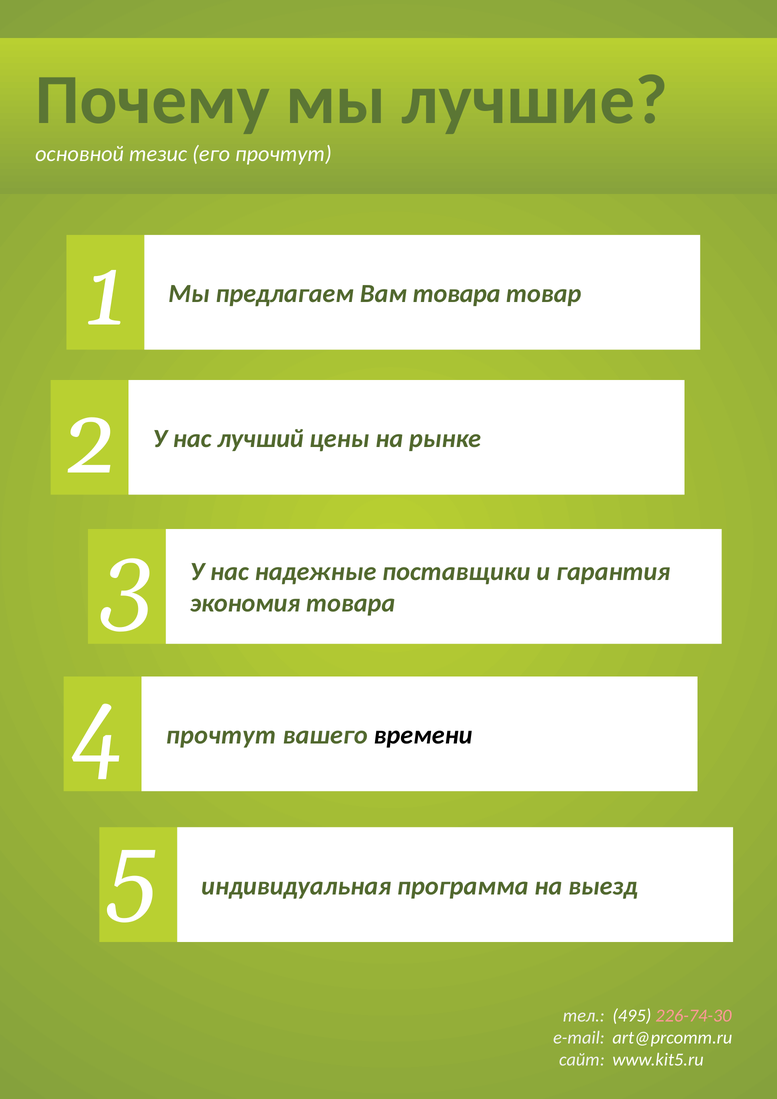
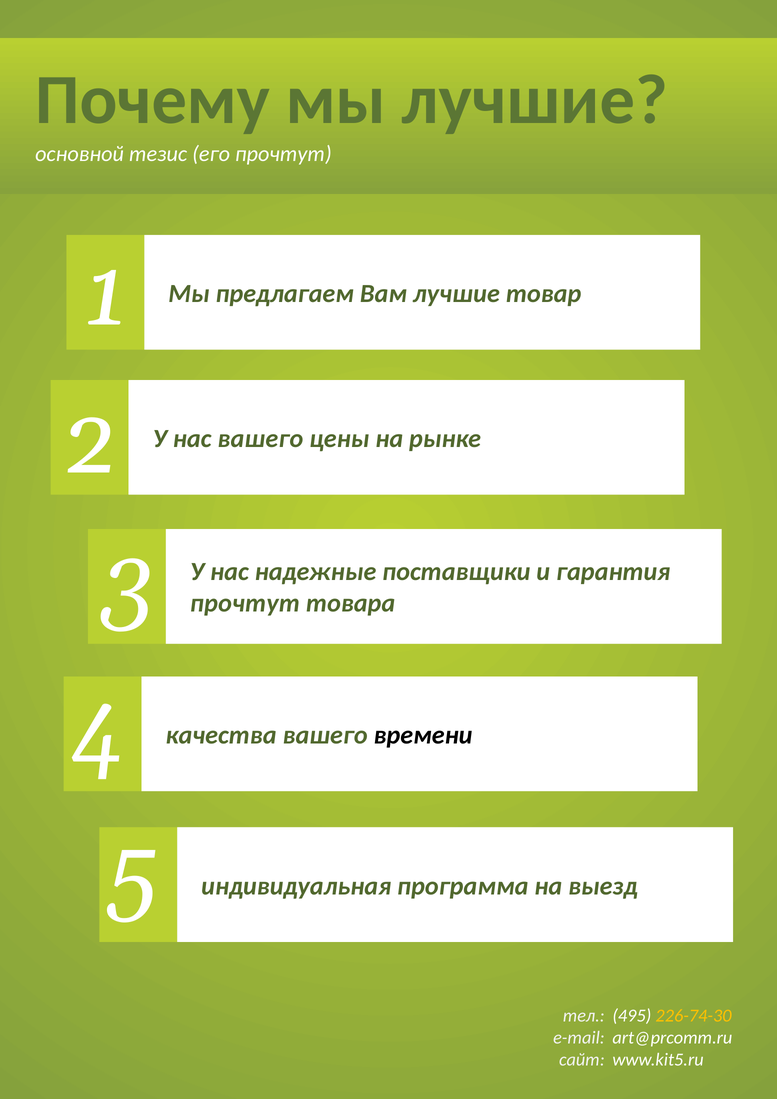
Вам товара: товара -> лучшие (456, 294)
нас лучший: лучший -> вашего (260, 439)
экономия: экономия -> прочтут (245, 603)
4 прочтут: прочтут -> качества (221, 735)
226-74-30 colour: pink -> yellow (694, 1016)
